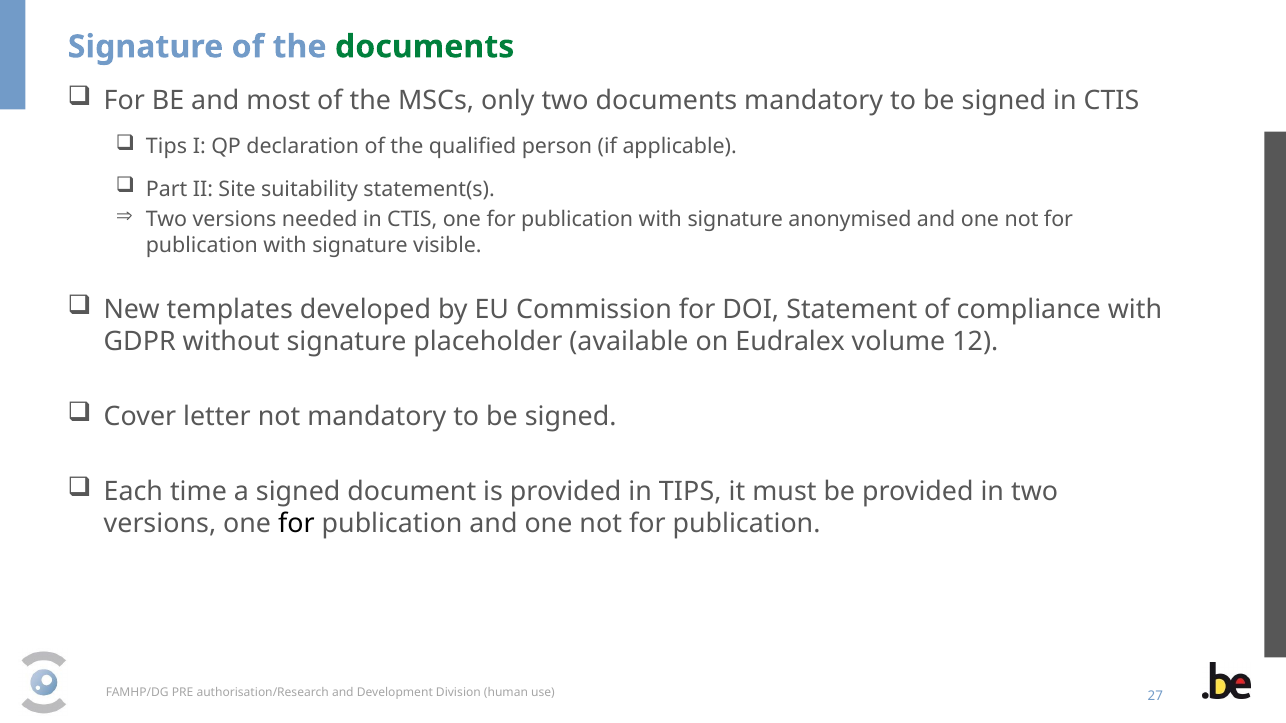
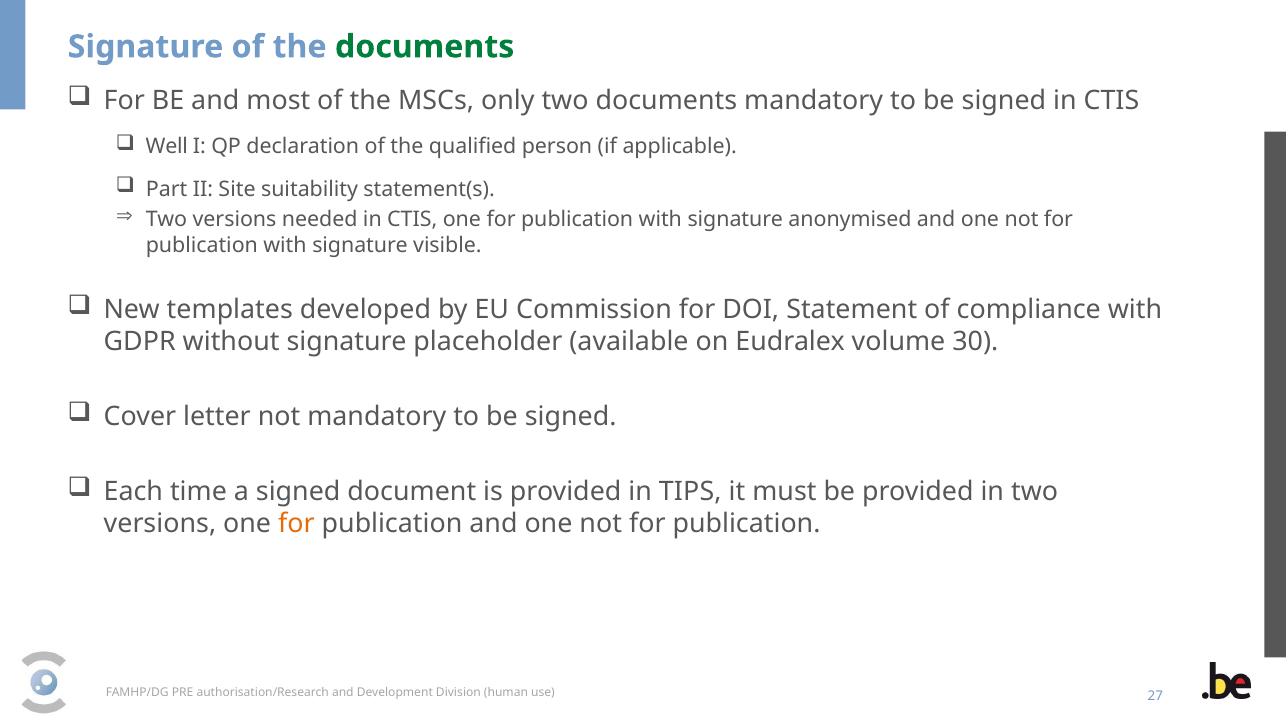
Tips: Tips -> Well (167, 147)
12: 12 -> 30 (975, 342)
for colour: black -> orange (296, 524)
